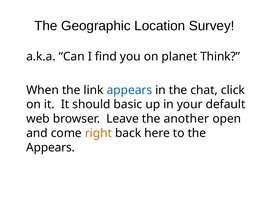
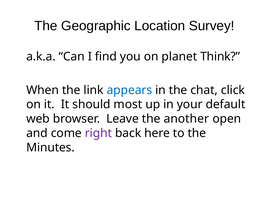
basic: basic -> most (128, 104)
right colour: orange -> purple (98, 133)
Appears: Appears -> Minutes (50, 147)
